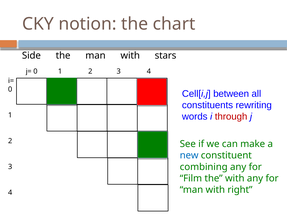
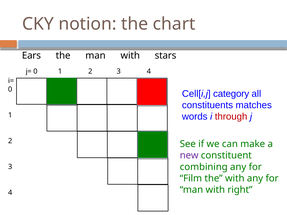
Side: Side -> Ears (31, 56)
between: between -> category (231, 94)
rewriting: rewriting -> matches (254, 105)
new colour: blue -> purple (189, 156)
